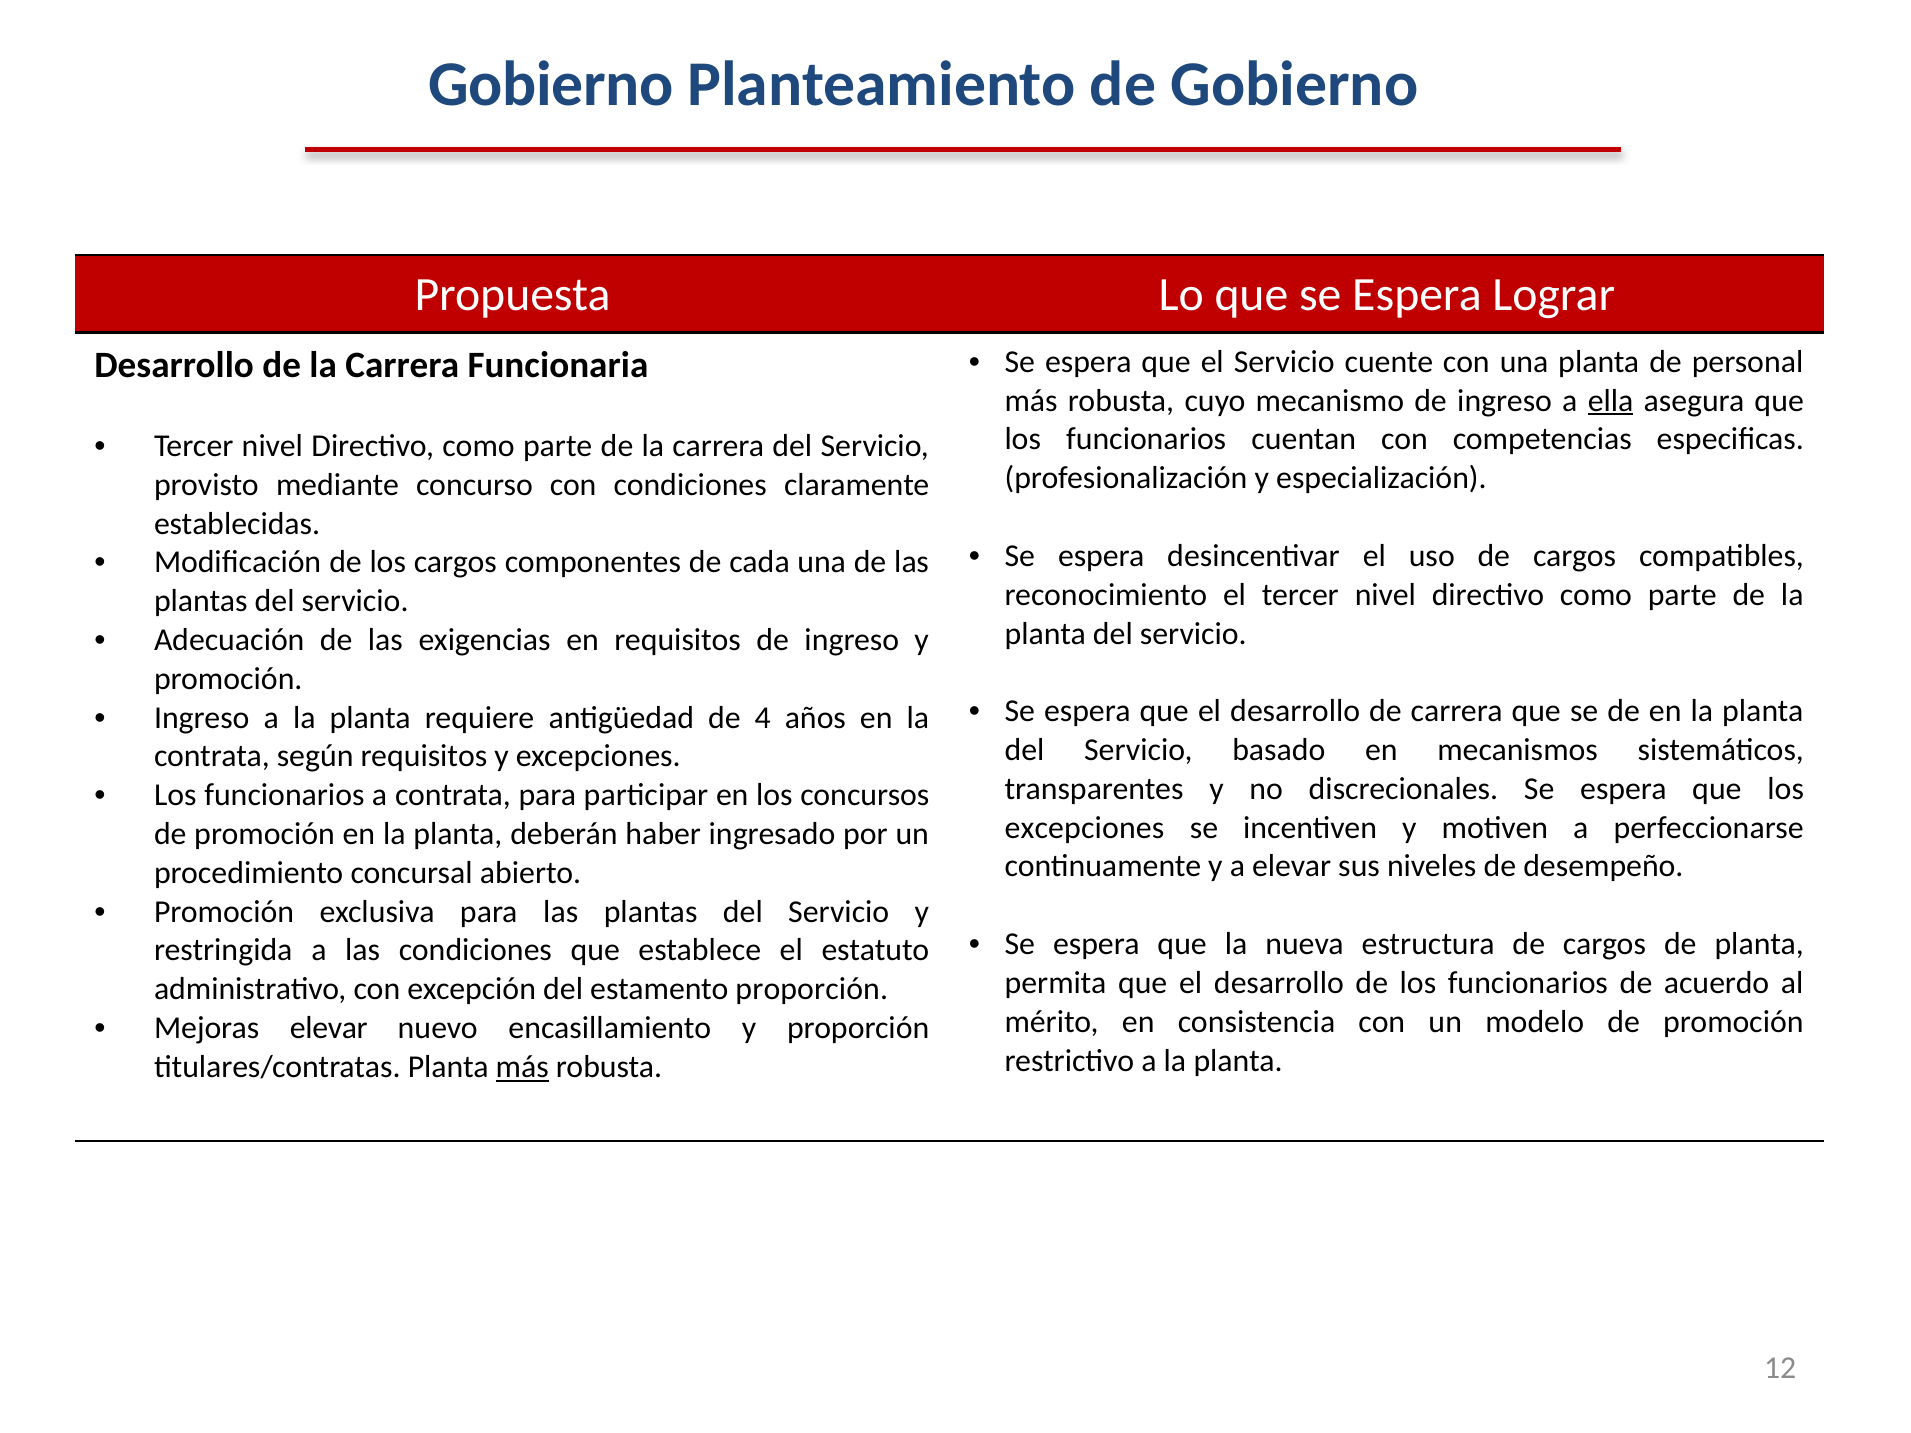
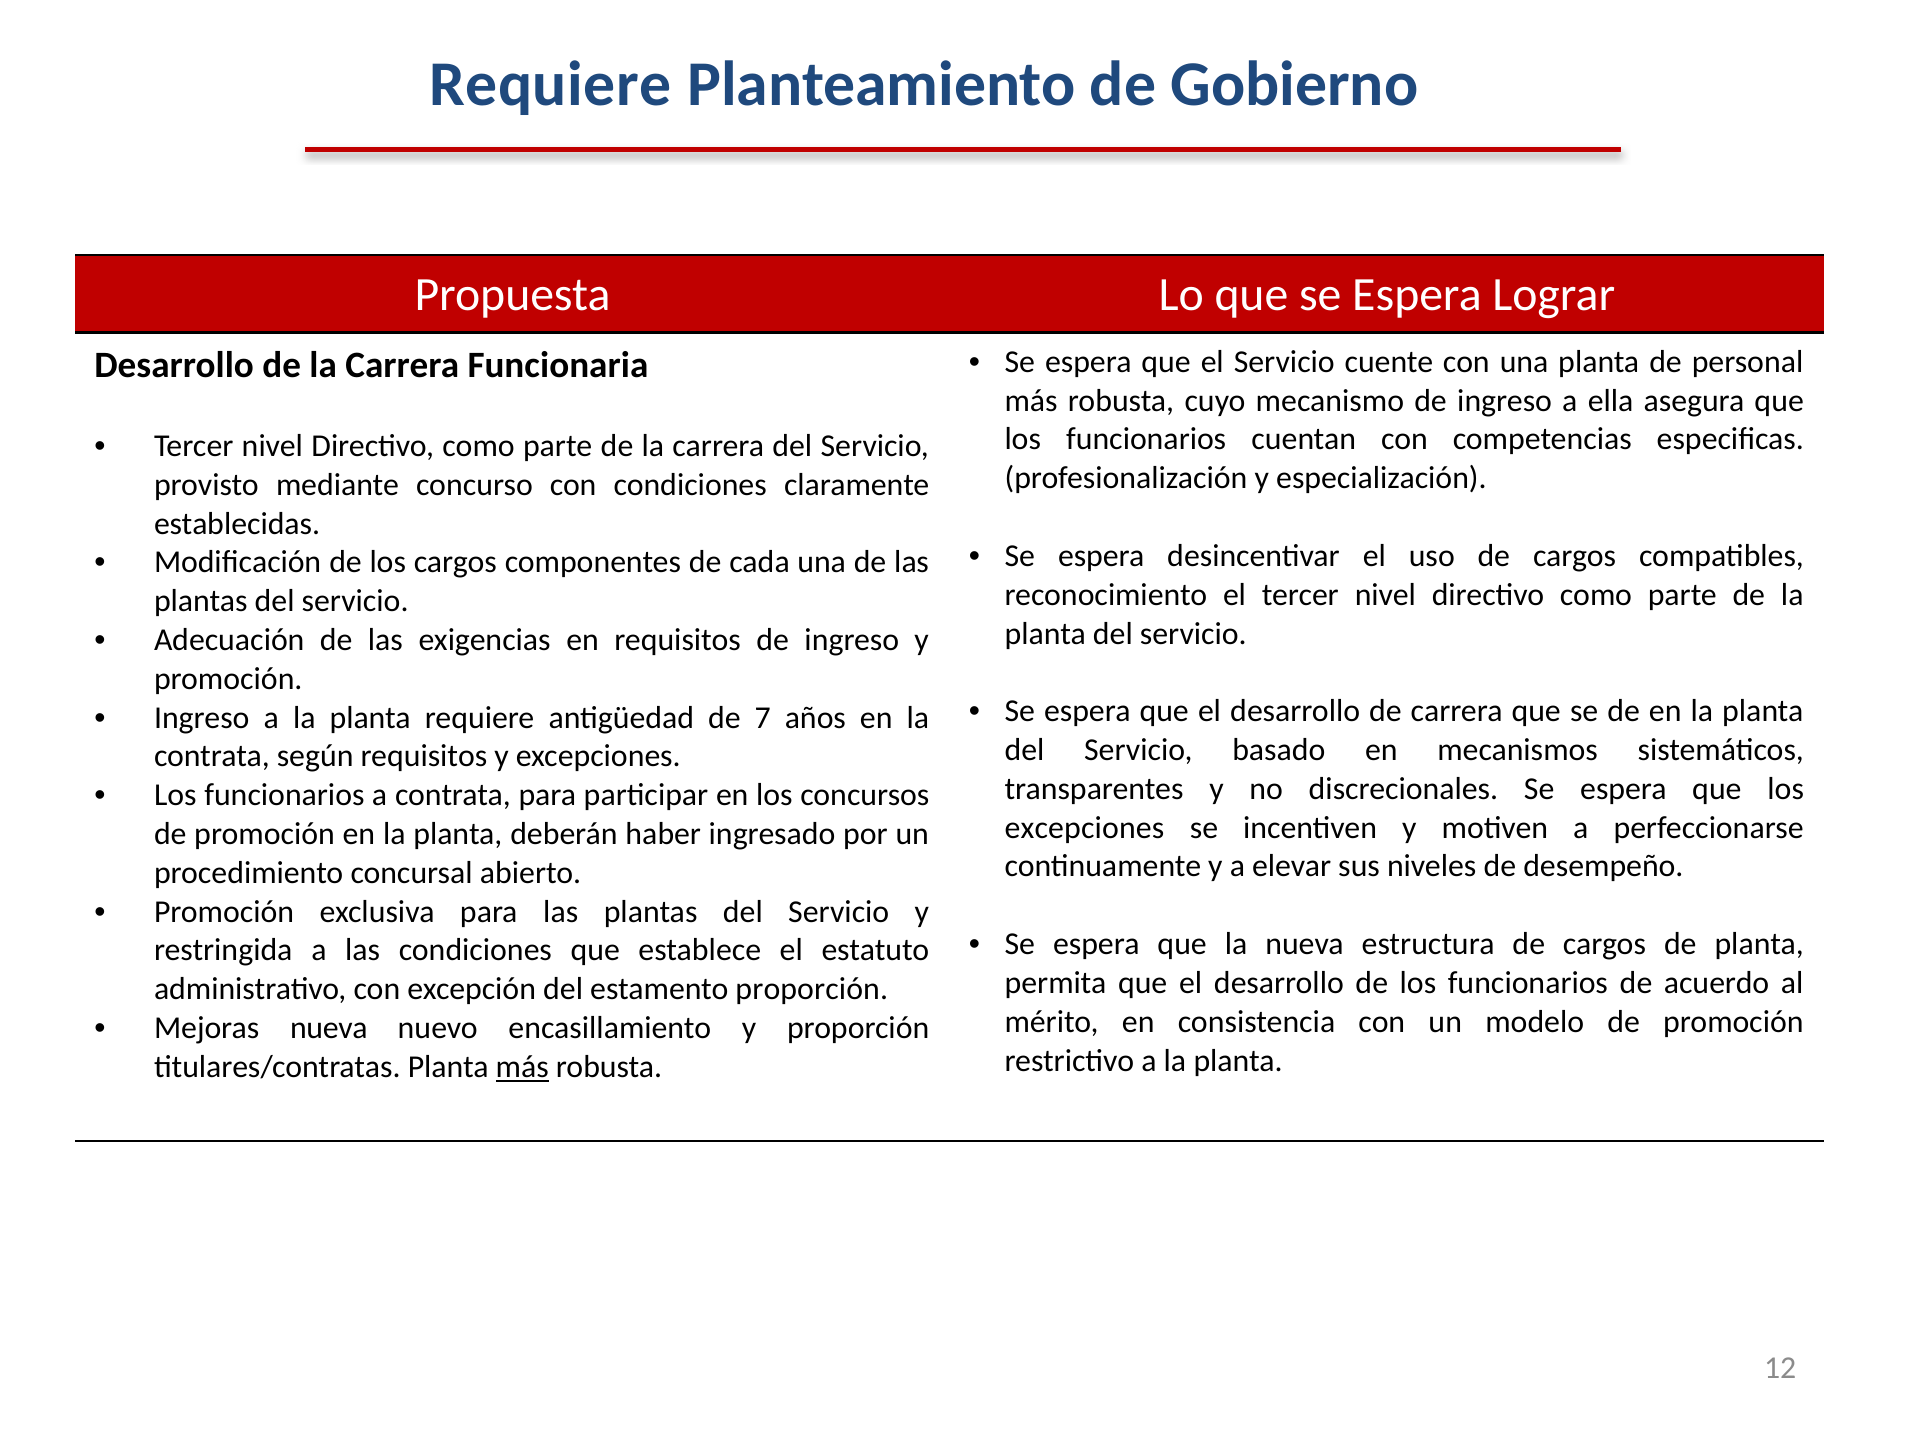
Gobierno: Gobierno -> Requiere (551, 85)
ella underline: present -> none (1611, 401)
4: 4 -> 7 (763, 718)
Mejoras elevar: elevar -> nueva (329, 1028)
